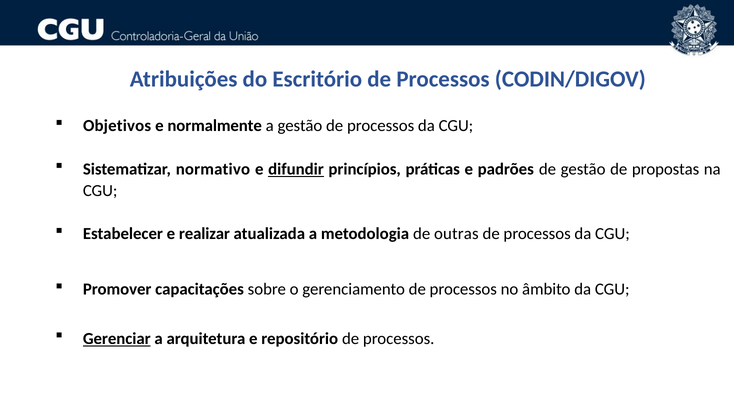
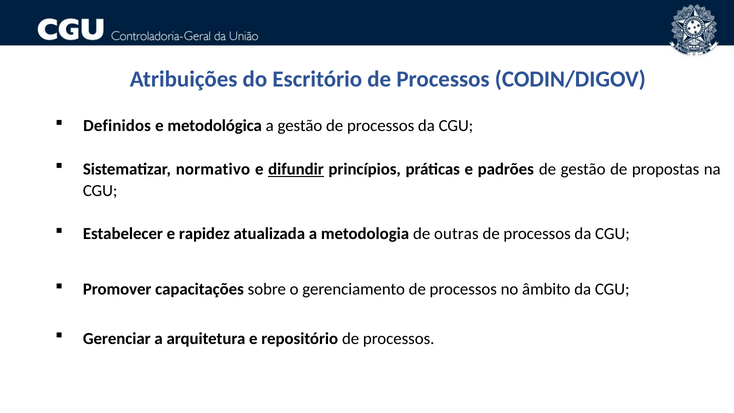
Objetivos: Objetivos -> Definidos (117, 126)
normalmente: normalmente -> metodológica (215, 126)
realizar: realizar -> rapidez (204, 234)
Gerenciar underline: present -> none (117, 338)
